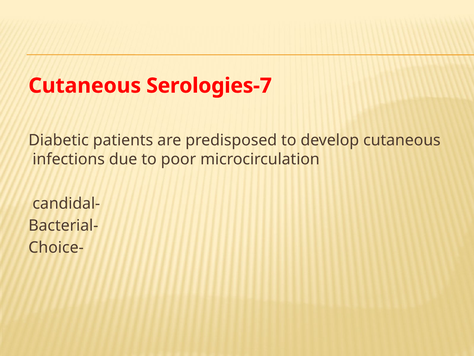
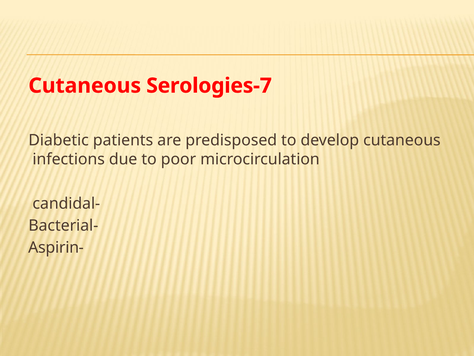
Choice: Choice -> Aspirin (54, 247)
